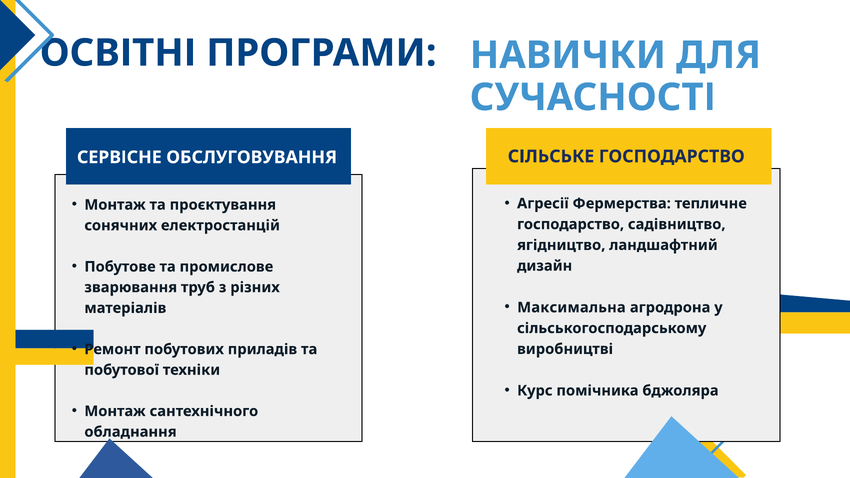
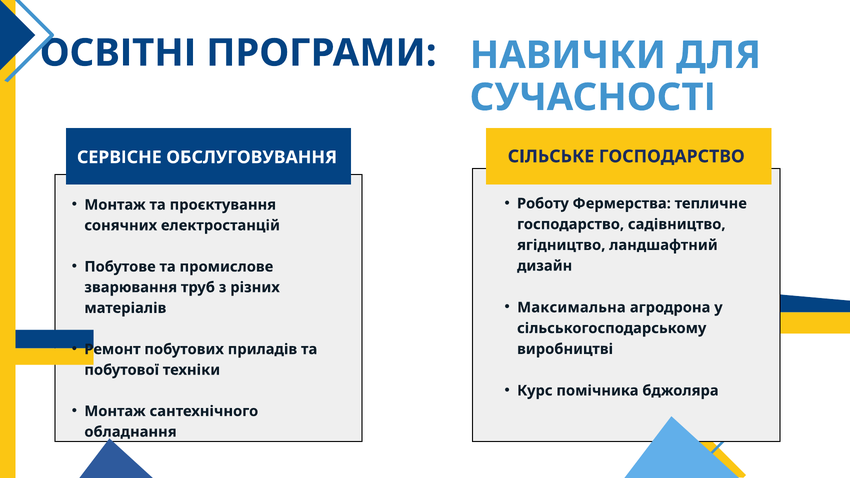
Агресії: Агресії -> Роботу (543, 204)
